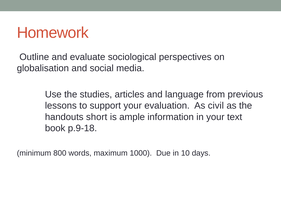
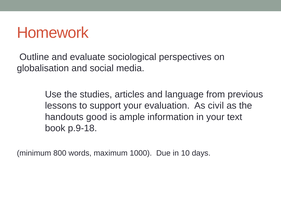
short: short -> good (97, 117)
